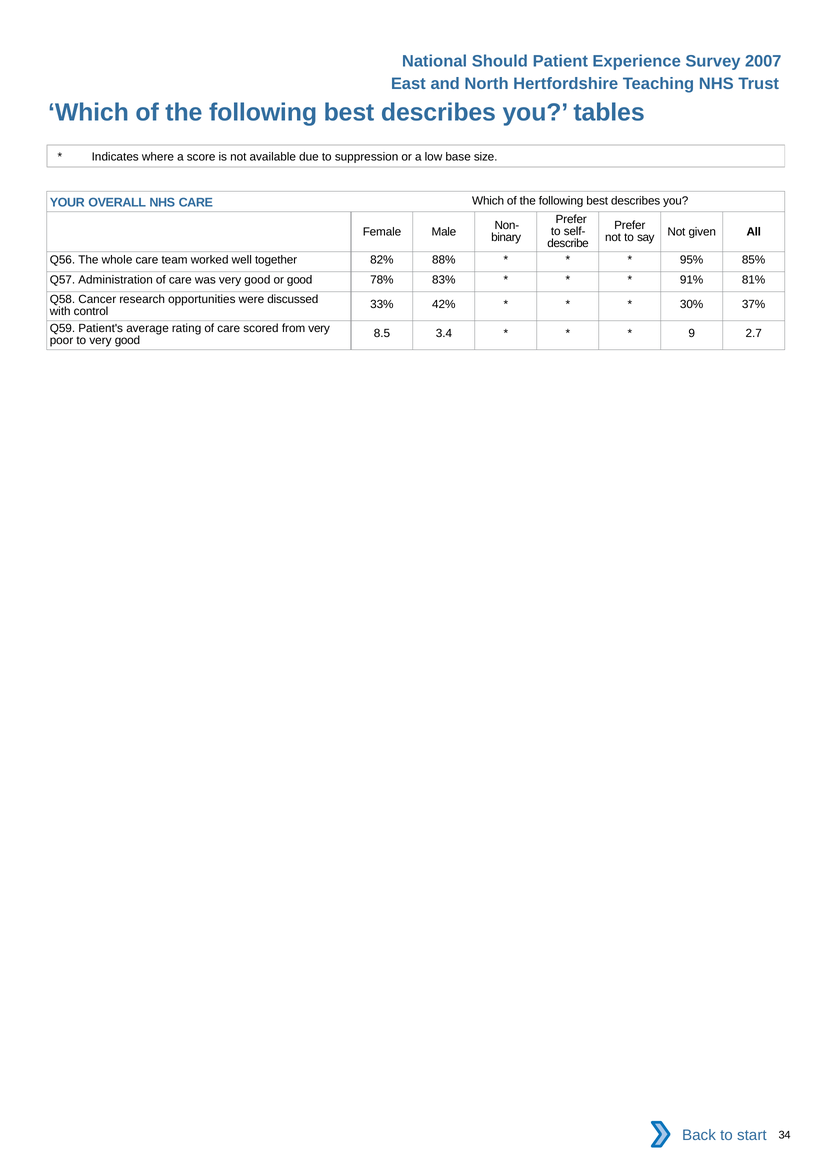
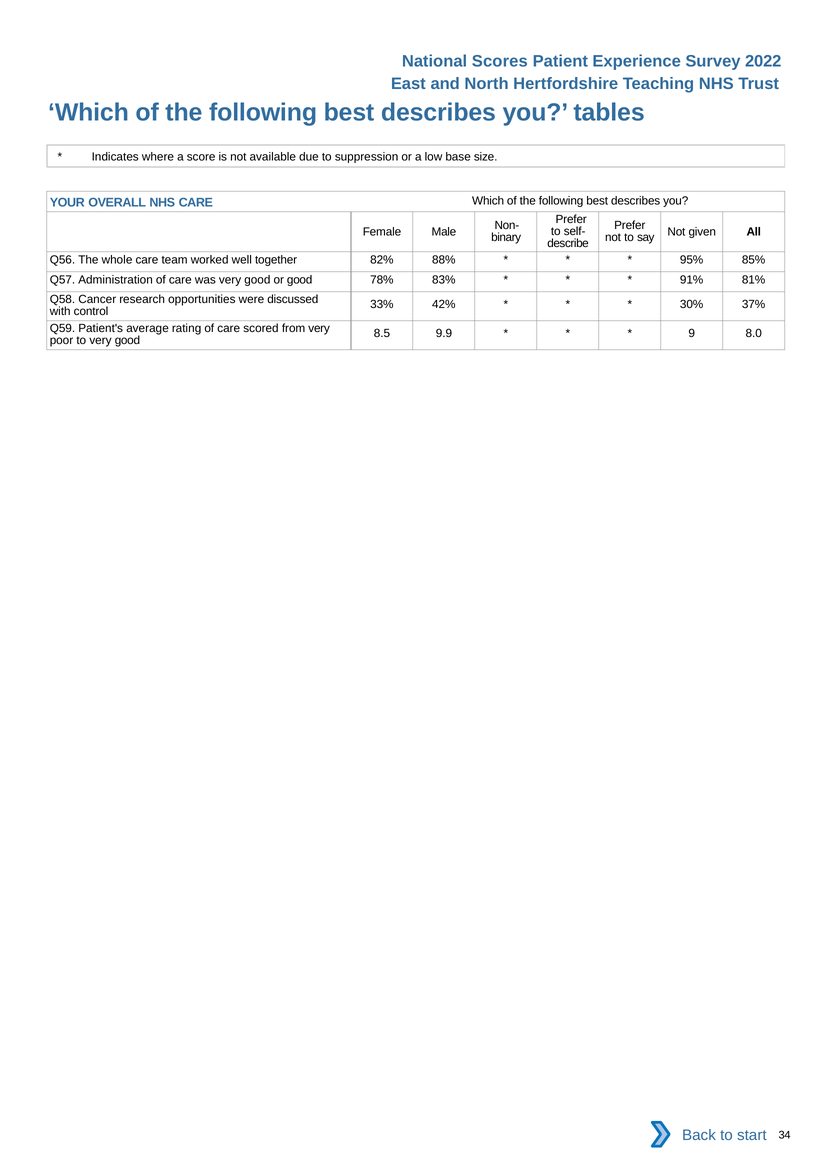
Should: Should -> Scores (500, 61)
2007: 2007 -> 2022 (763, 61)
3.4: 3.4 -> 9.9 (444, 334)
2.7: 2.7 -> 8.0 (754, 334)
